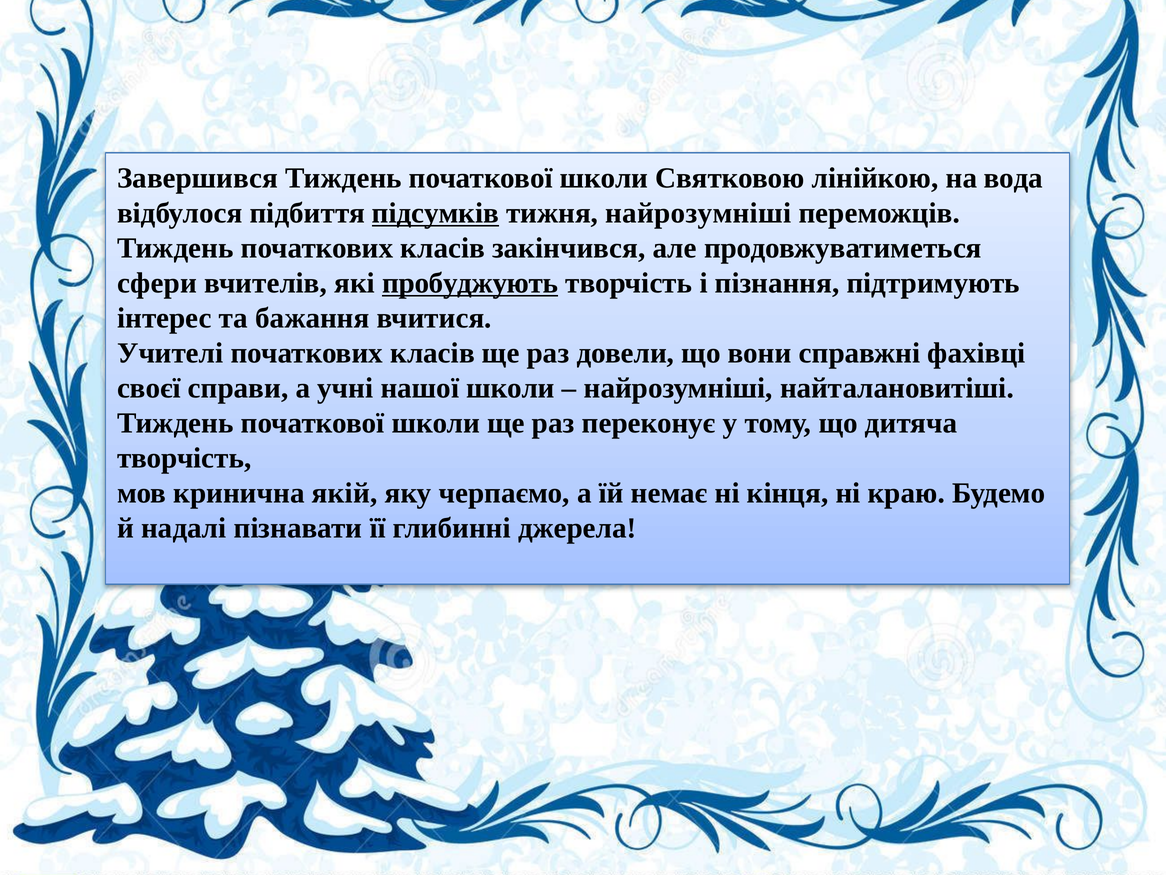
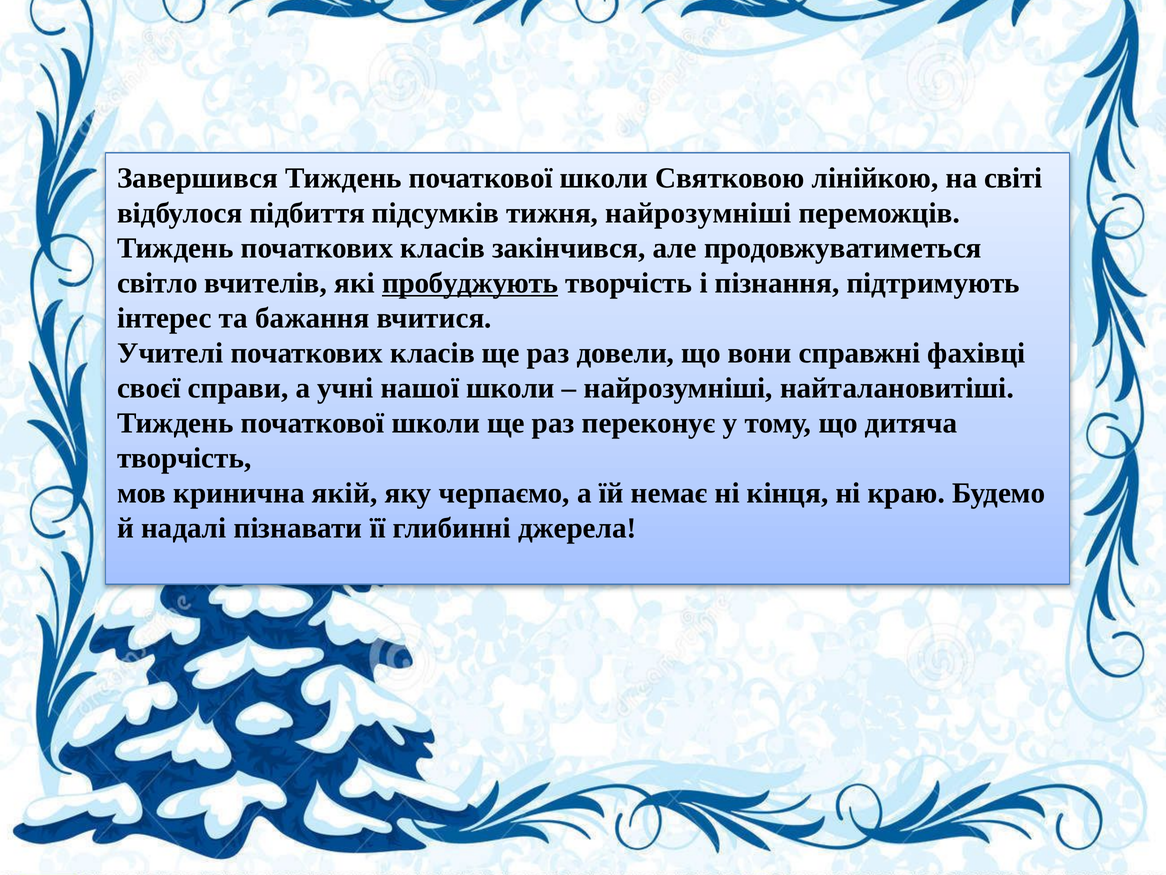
вода: вода -> світі (1013, 178)
підсумків underline: present -> none (435, 213)
сфери: сфери -> світло (157, 283)
